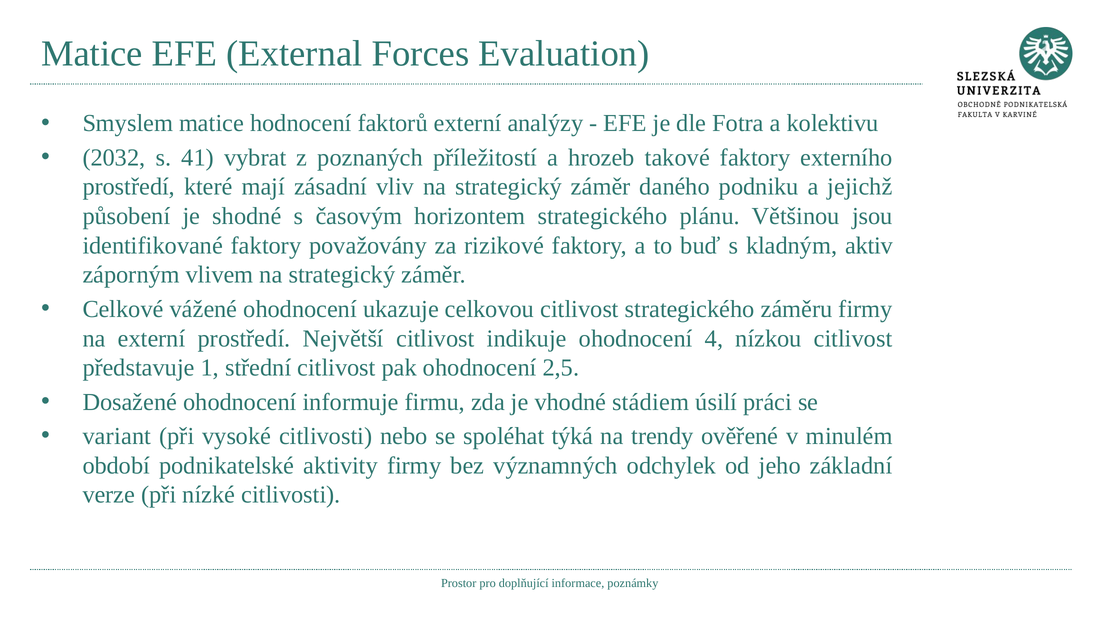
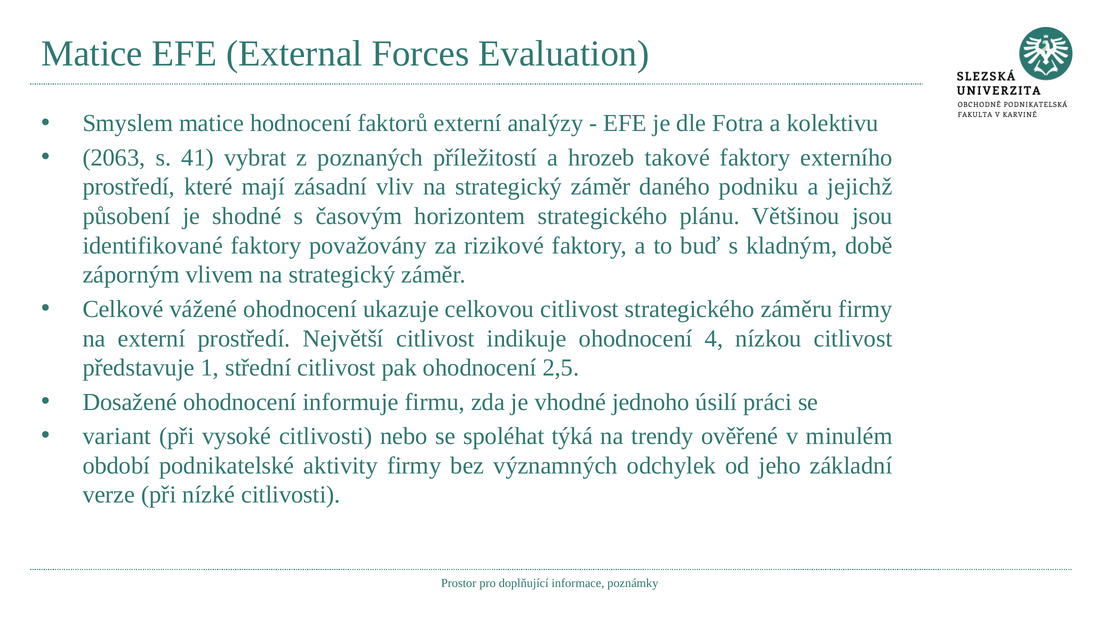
2032: 2032 -> 2063 (114, 158)
aktiv: aktiv -> době (869, 246)
stádiem: stádiem -> jednoho (651, 402)
